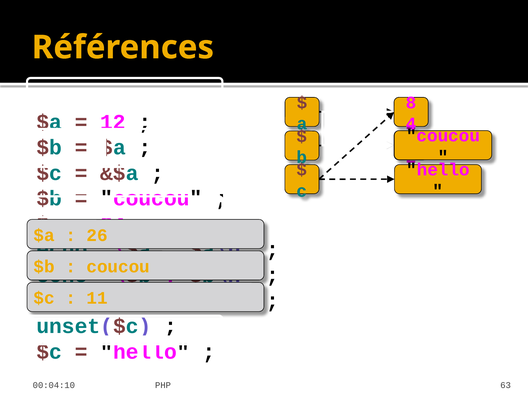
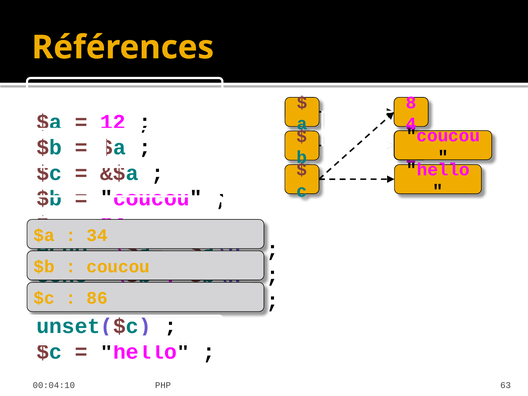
26: 26 -> 34 (97, 235)
11: 11 -> 86 (97, 298)
